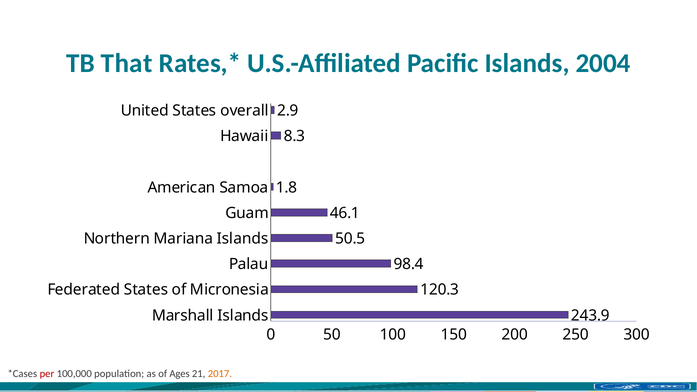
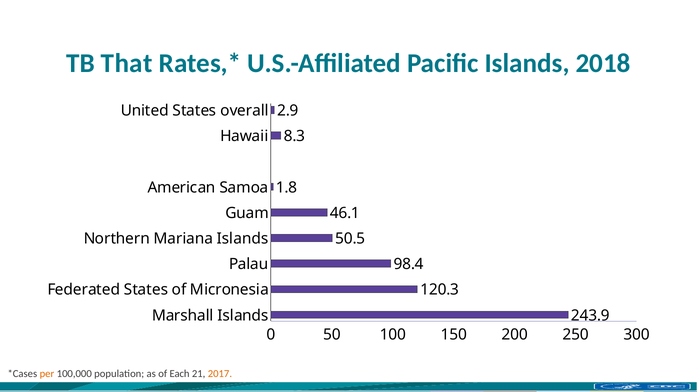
2004: 2004 -> 2018 (603, 63)
per colour: red -> orange (47, 374)
Ages: Ages -> Each (180, 374)
